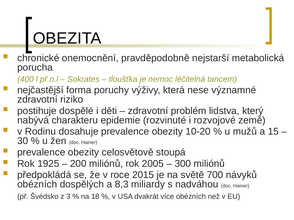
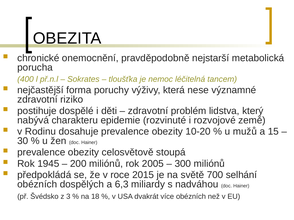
1925: 1925 -> 1945 (48, 164)
návyků: návyků -> selhání (241, 175)
8,3: 8,3 -> 6,3 (122, 185)
